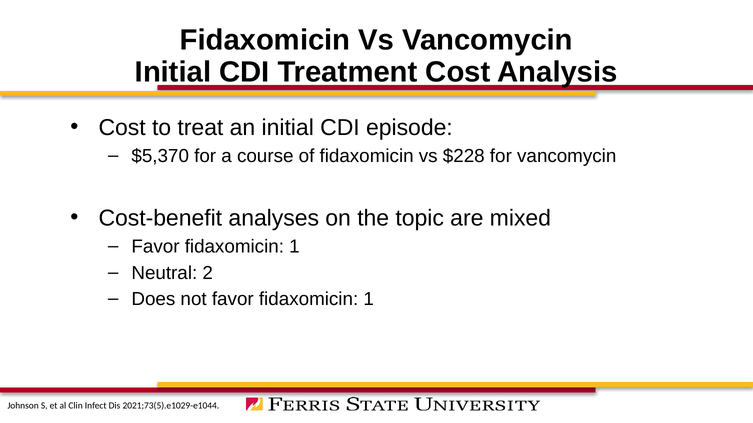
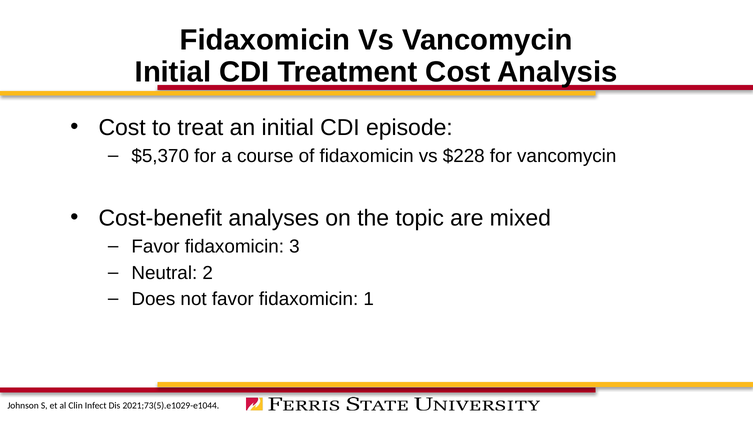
1: 1 -> 3 (294, 247)
